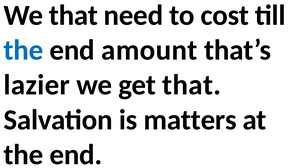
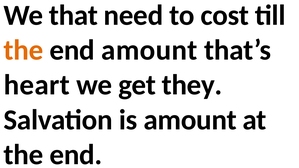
the colour: blue -> orange (23, 50)
lazier: lazier -> heart (37, 85)
get that: that -> they (192, 85)
is matters: matters -> amount (190, 120)
